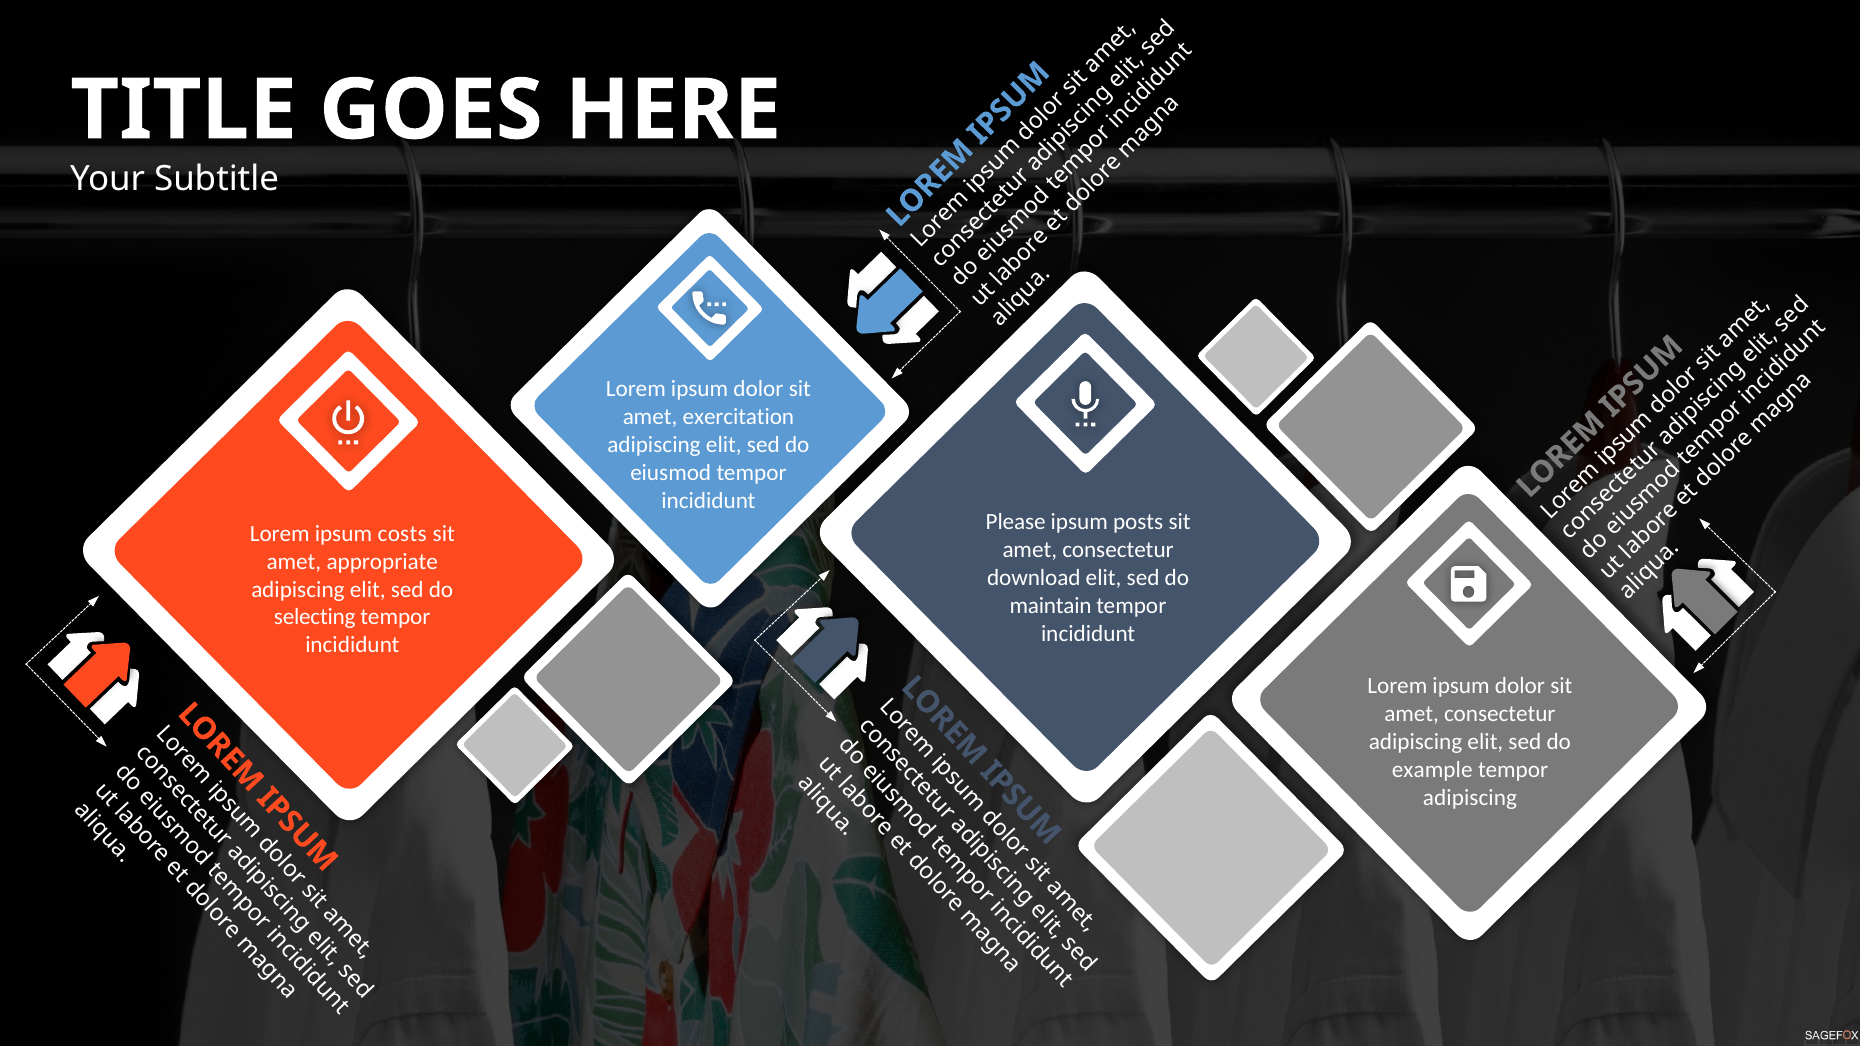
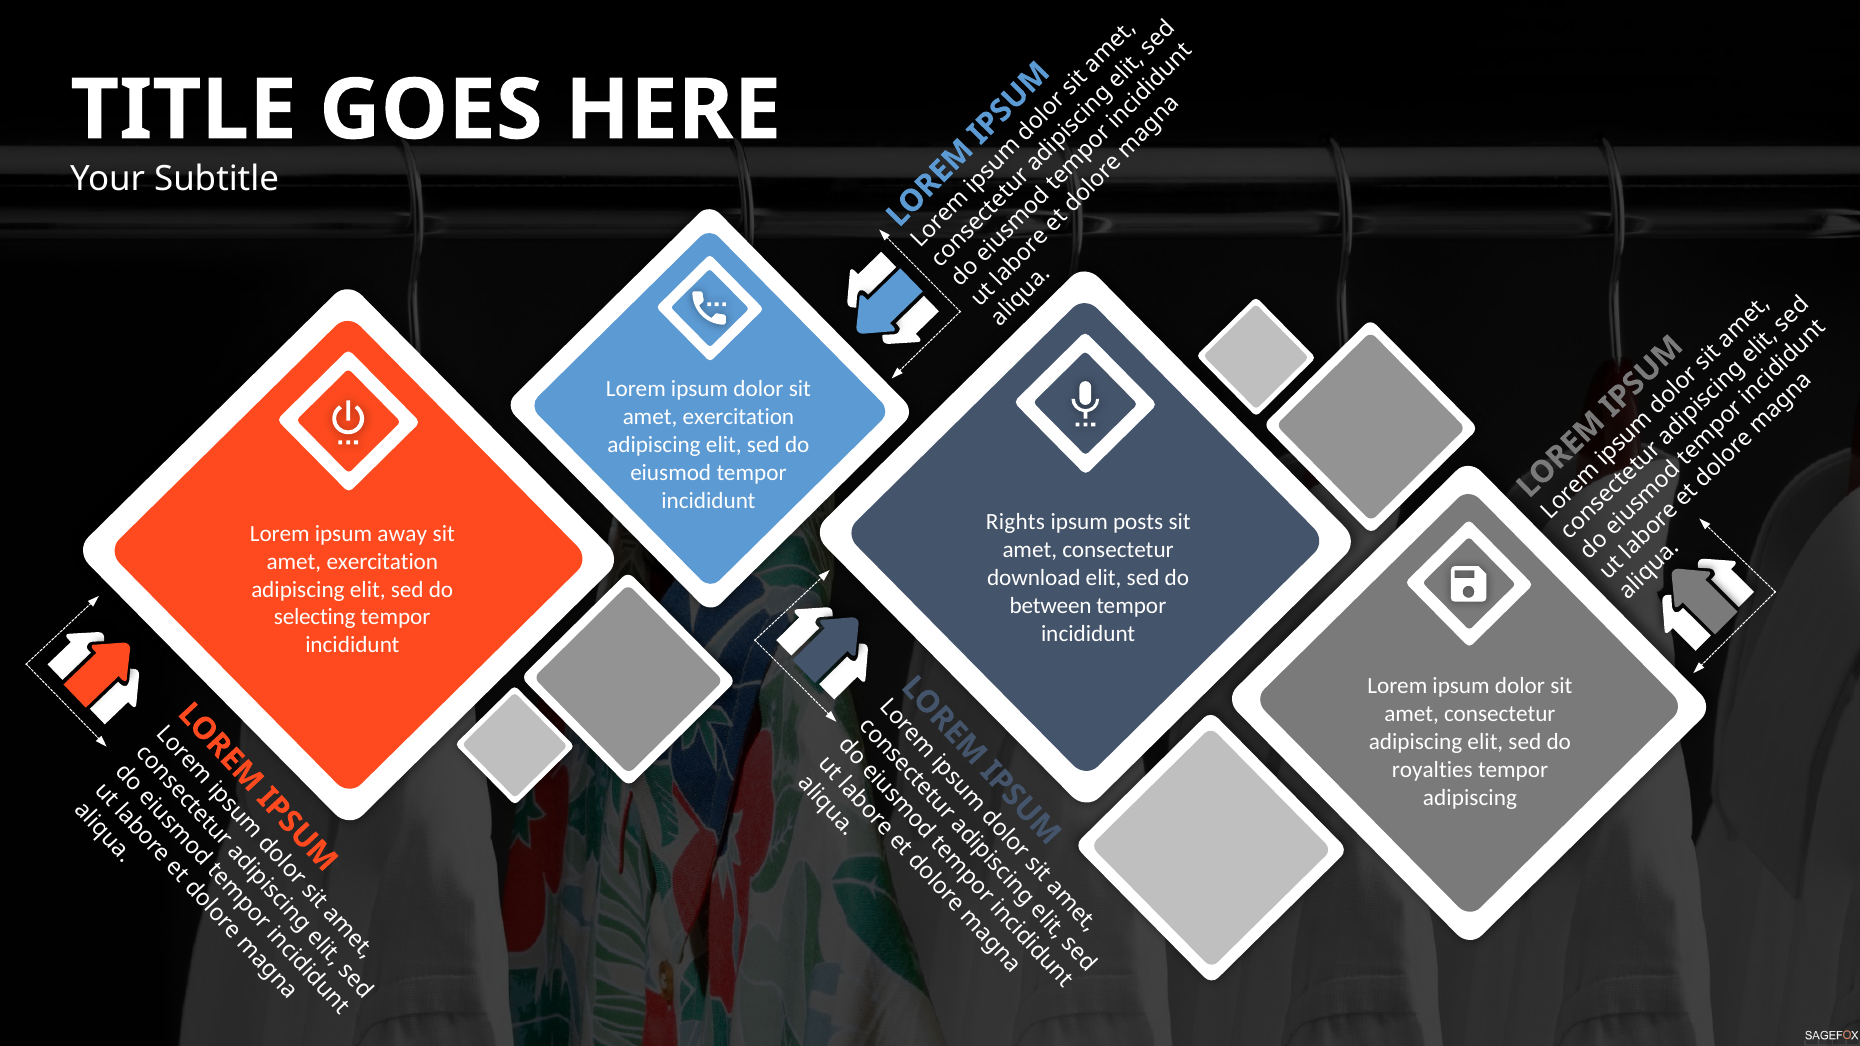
Please: Please -> Rights (1015, 522)
costs: costs -> away (402, 534)
appropriate: appropriate -> exercitation (382, 562)
maintain: maintain -> between (1051, 606)
example: example -> royalties (1432, 770)
